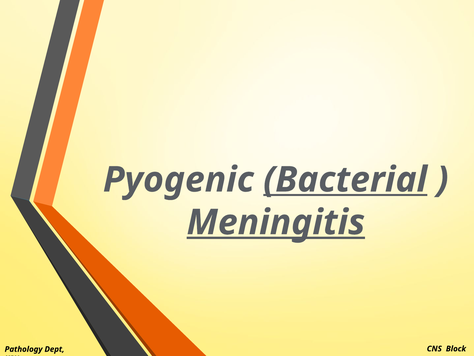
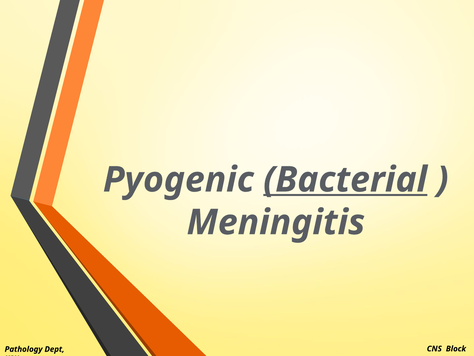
Meningitis underline: present -> none (276, 222)
